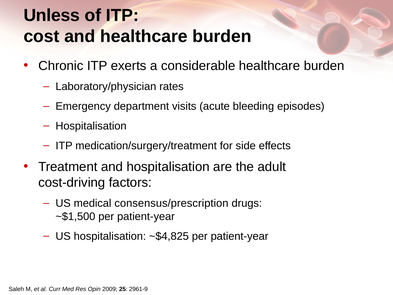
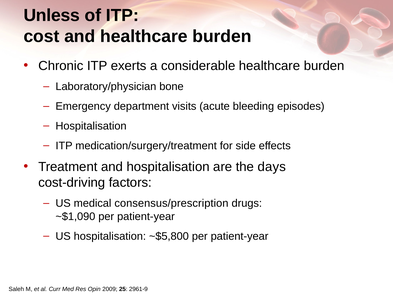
rates: rates -> bone (171, 87)
adult: adult -> days (272, 167)
~$1,500: ~$1,500 -> ~$1,090 (75, 216)
~$4,825: ~$4,825 -> ~$5,800 (169, 236)
